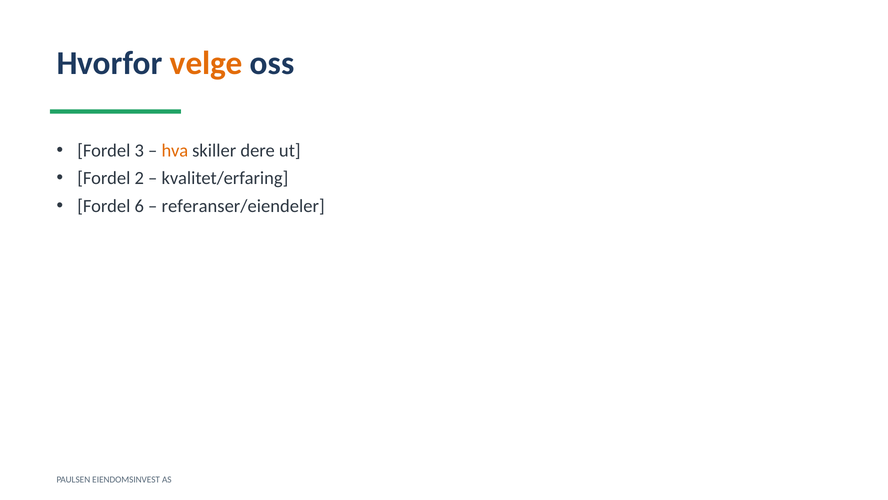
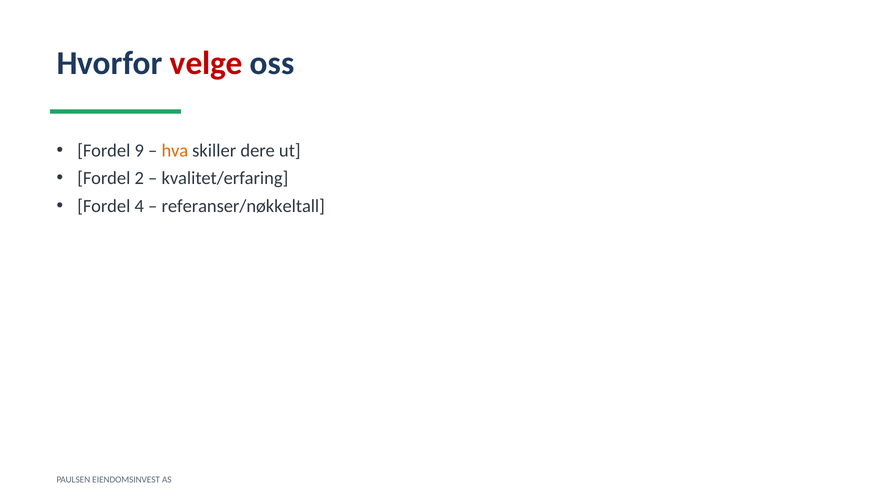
velge colour: orange -> red (206, 63)
3: 3 -> 9 (139, 150)
6: 6 -> 4 (139, 206)
referanser/eiendeler: referanser/eiendeler -> referanser/nøkkeltall (243, 206)
